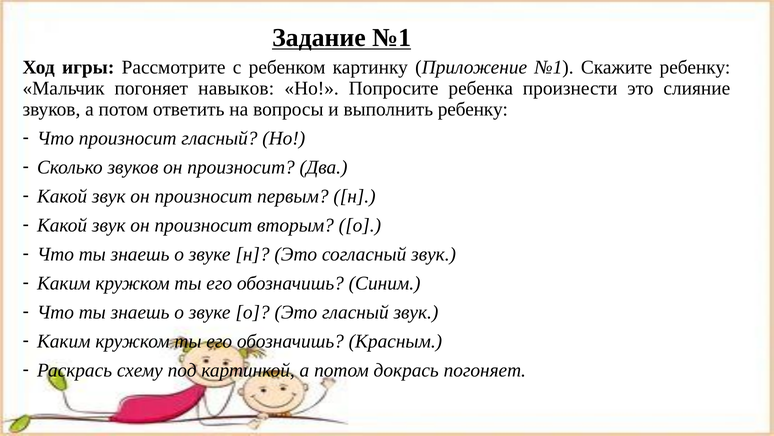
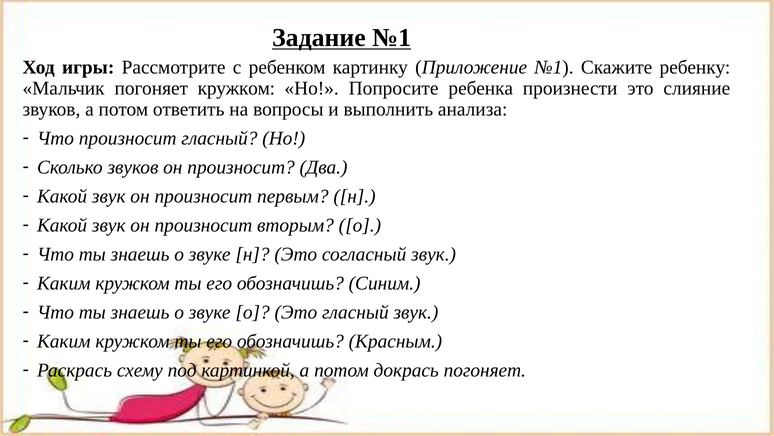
погоняет навыков: навыков -> кружком (236, 88)
выполнить ребенку: ребенку -> анализа (473, 109)
